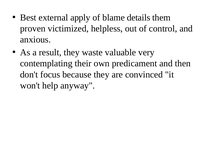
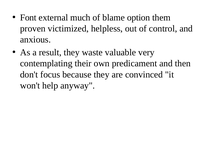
Best: Best -> Font (28, 17)
apply: apply -> much (80, 17)
details: details -> option (139, 17)
